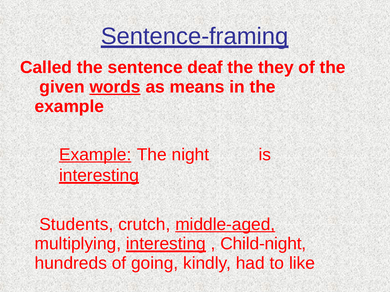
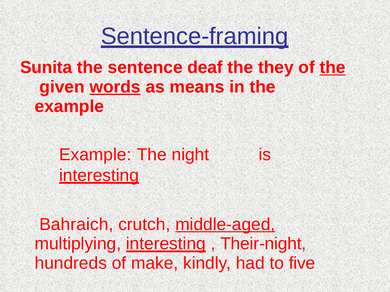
Called: Called -> Sunita (46, 68)
the underline: none -> present (333, 68)
Example underline: present -> none (95, 155)
Students: Students -> Bahraich (76, 225)
Child-night: Child-night -> Their-night (263, 244)
going: going -> make (155, 264)
like: like -> five (302, 264)
